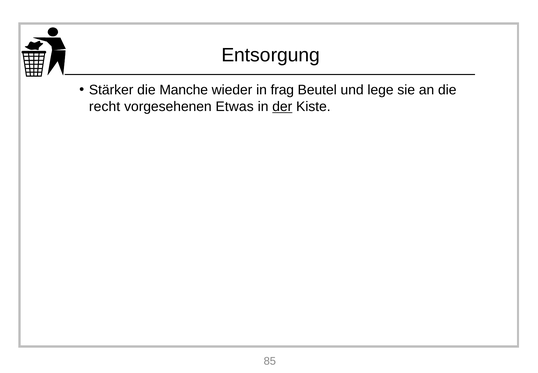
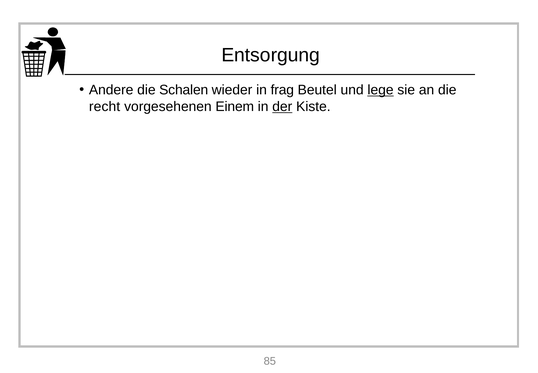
Stärker: Stärker -> Andere (111, 90)
Manche: Manche -> Schalen (184, 90)
lege underline: none -> present (380, 90)
Etwas: Etwas -> Einem (235, 106)
